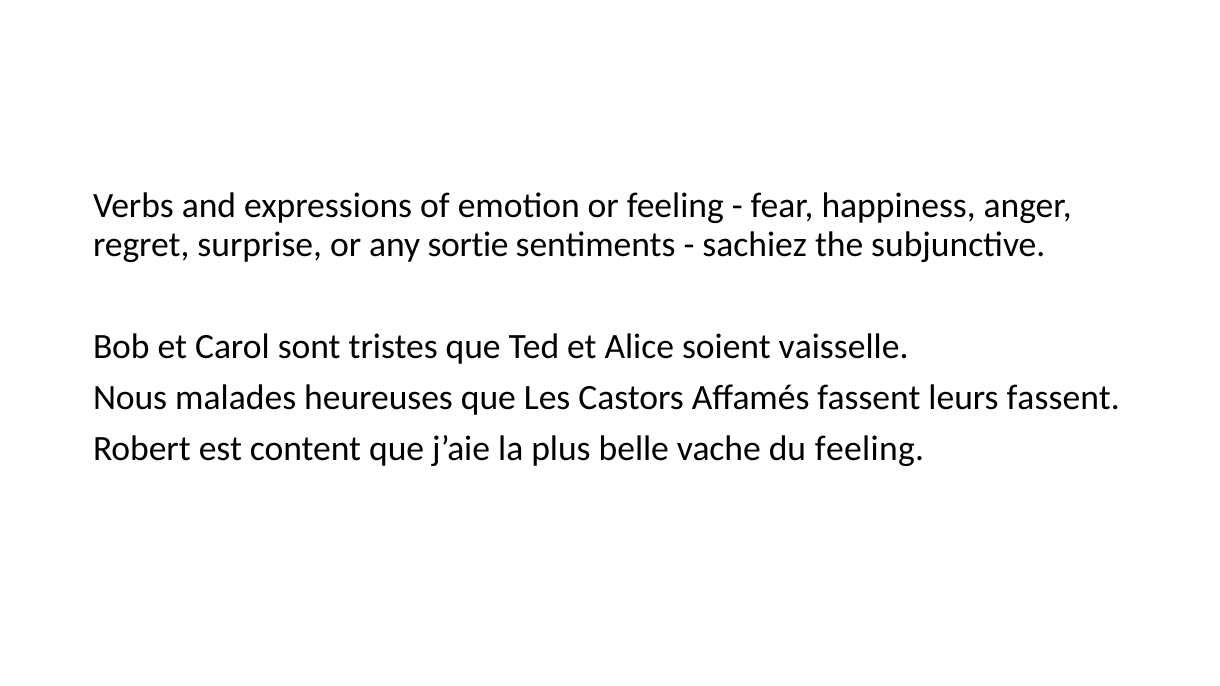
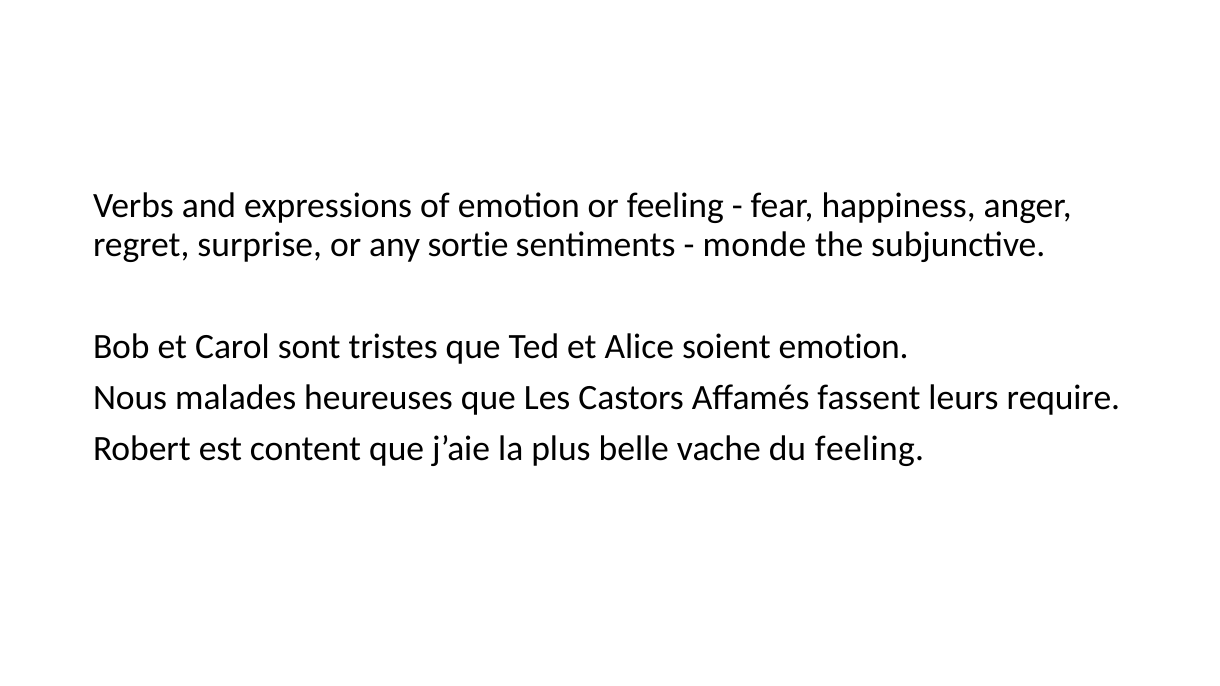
sachiez: sachiez -> monde (755, 245)
soient vaisselle: vaisselle -> emotion (844, 347)
leurs fassent: fassent -> require (1063, 398)
